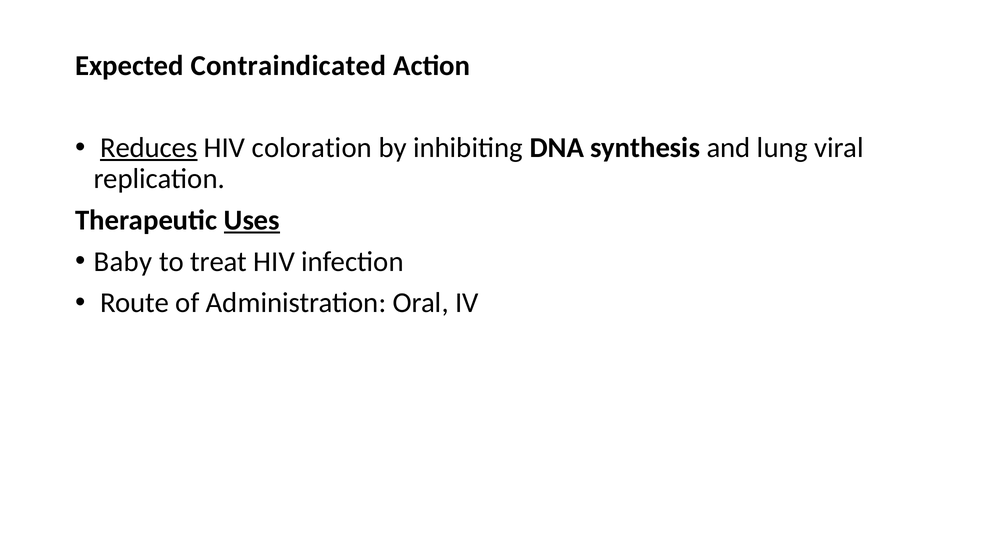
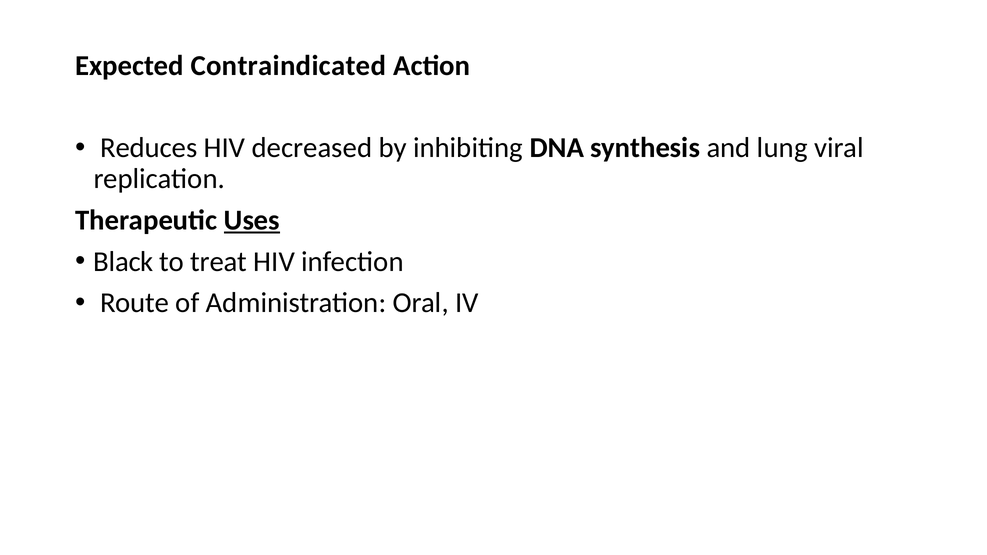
Reduces underline: present -> none (149, 148)
coloration: coloration -> decreased (312, 148)
Baby: Baby -> Black (123, 262)
